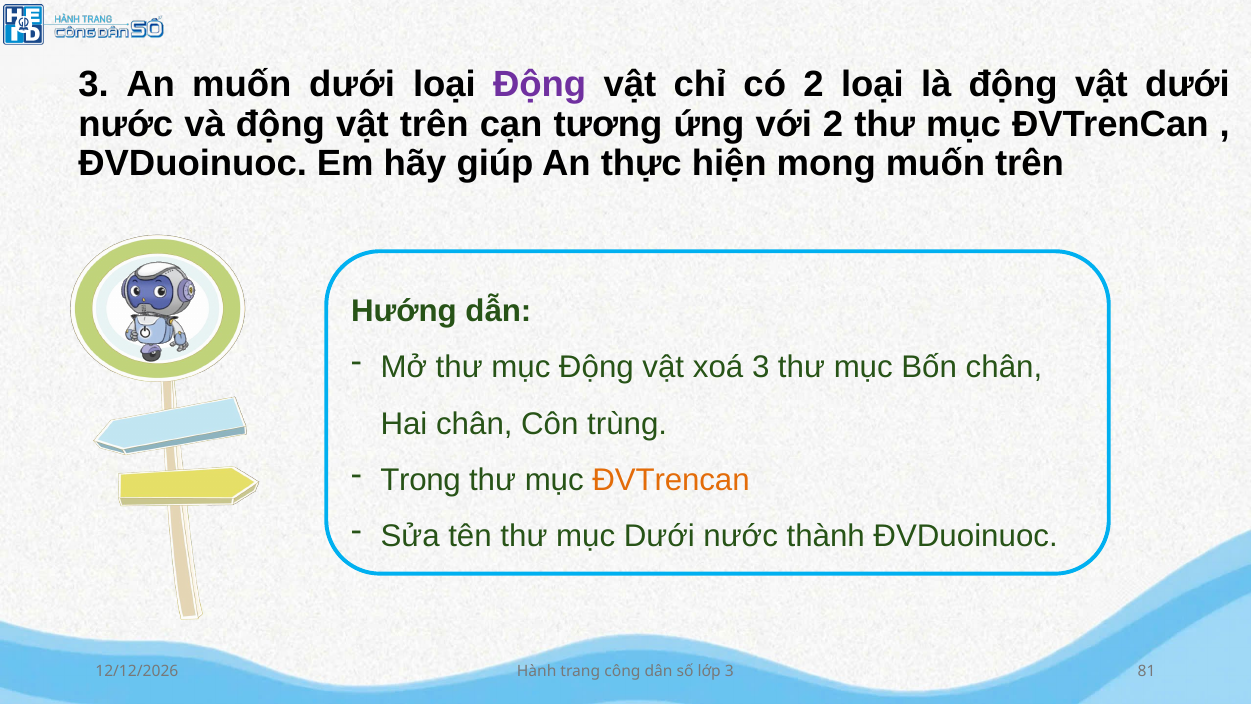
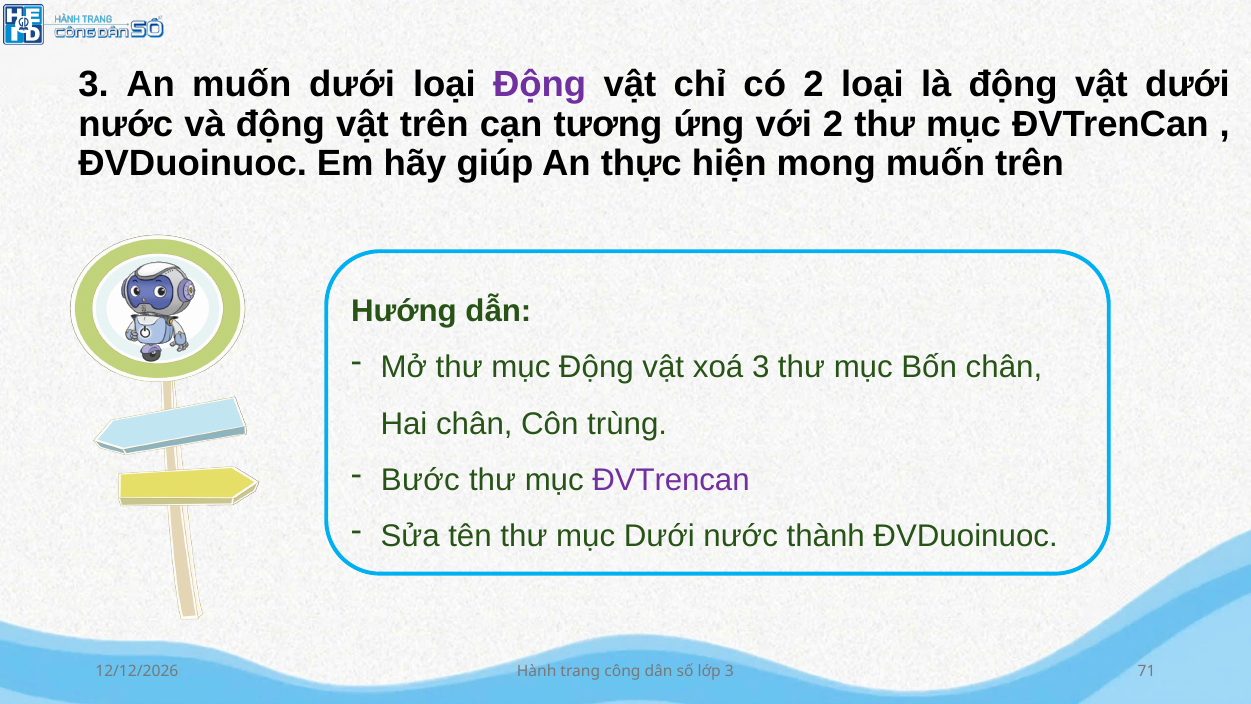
Trong: Trong -> Bước (420, 480)
ĐVTrencan colour: orange -> purple (671, 480)
81: 81 -> 71 (1147, 671)
